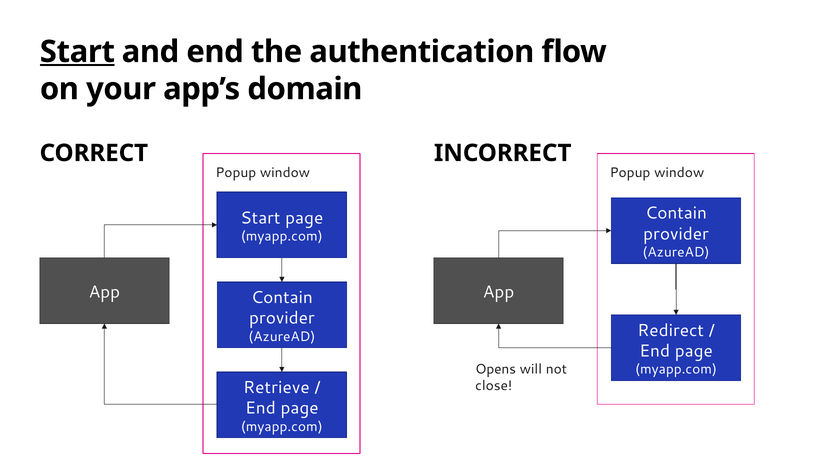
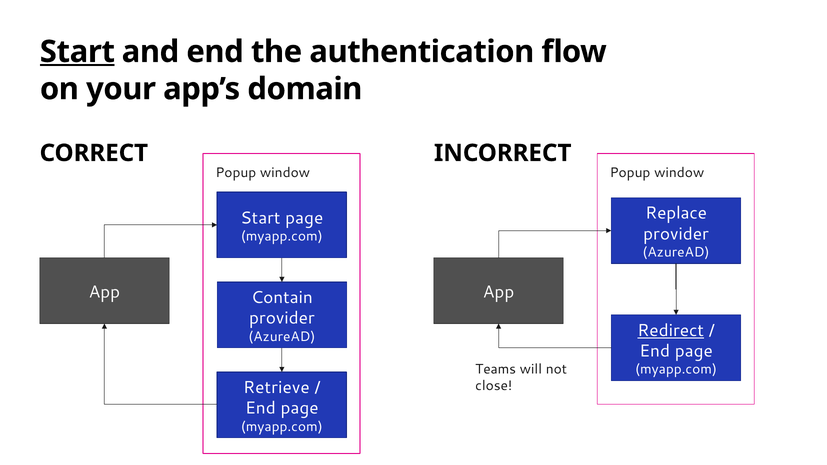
Contain: Contain -> Replace (676, 213)
Redirect underline: none -> present (671, 331)
Opens: Opens -> Teams (496, 369)
